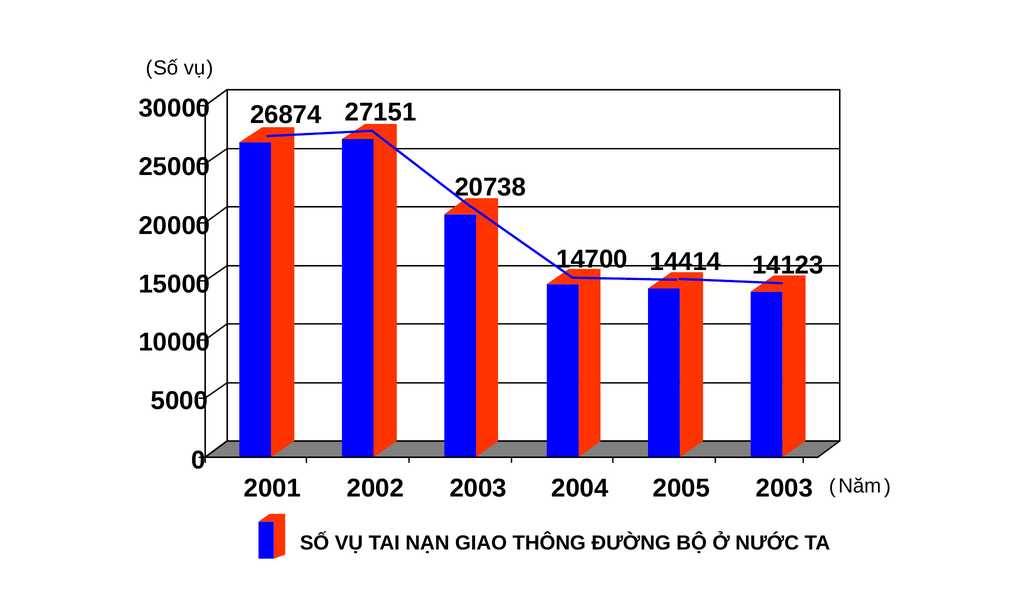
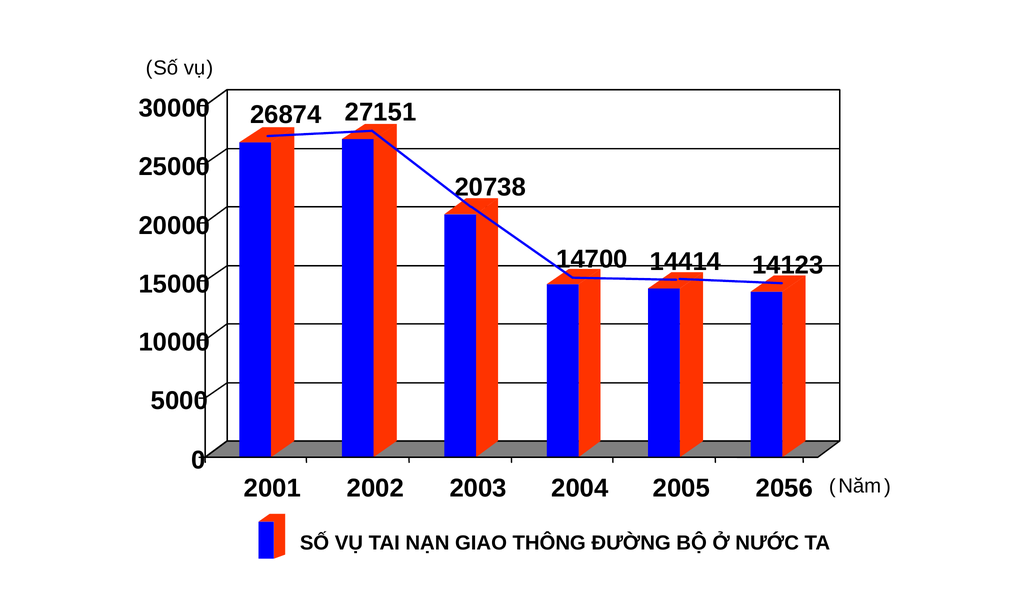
2005 2003: 2003 -> 2056 (784, 488)
